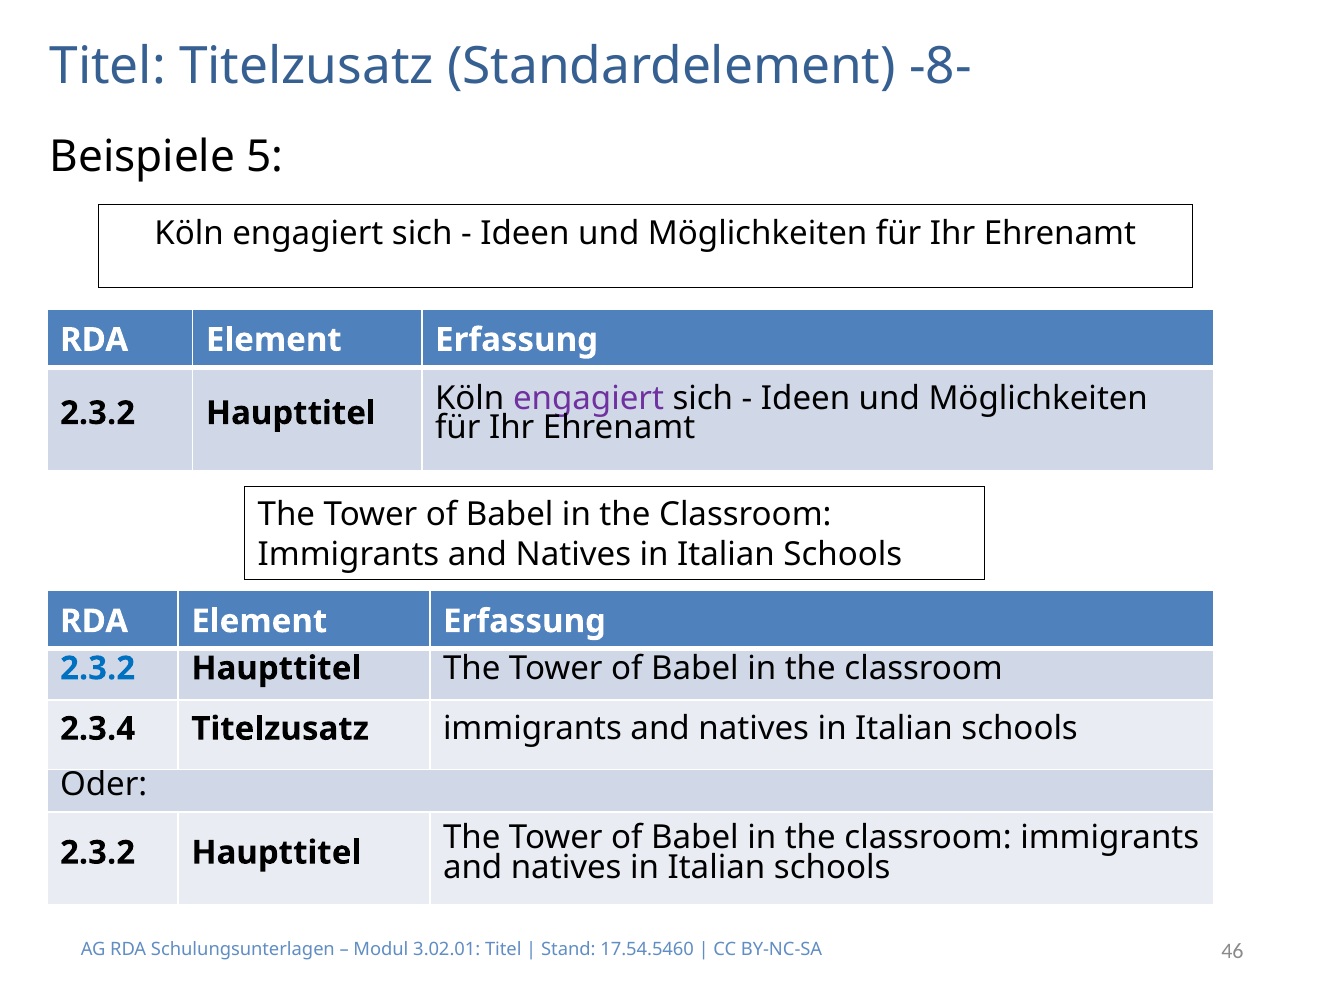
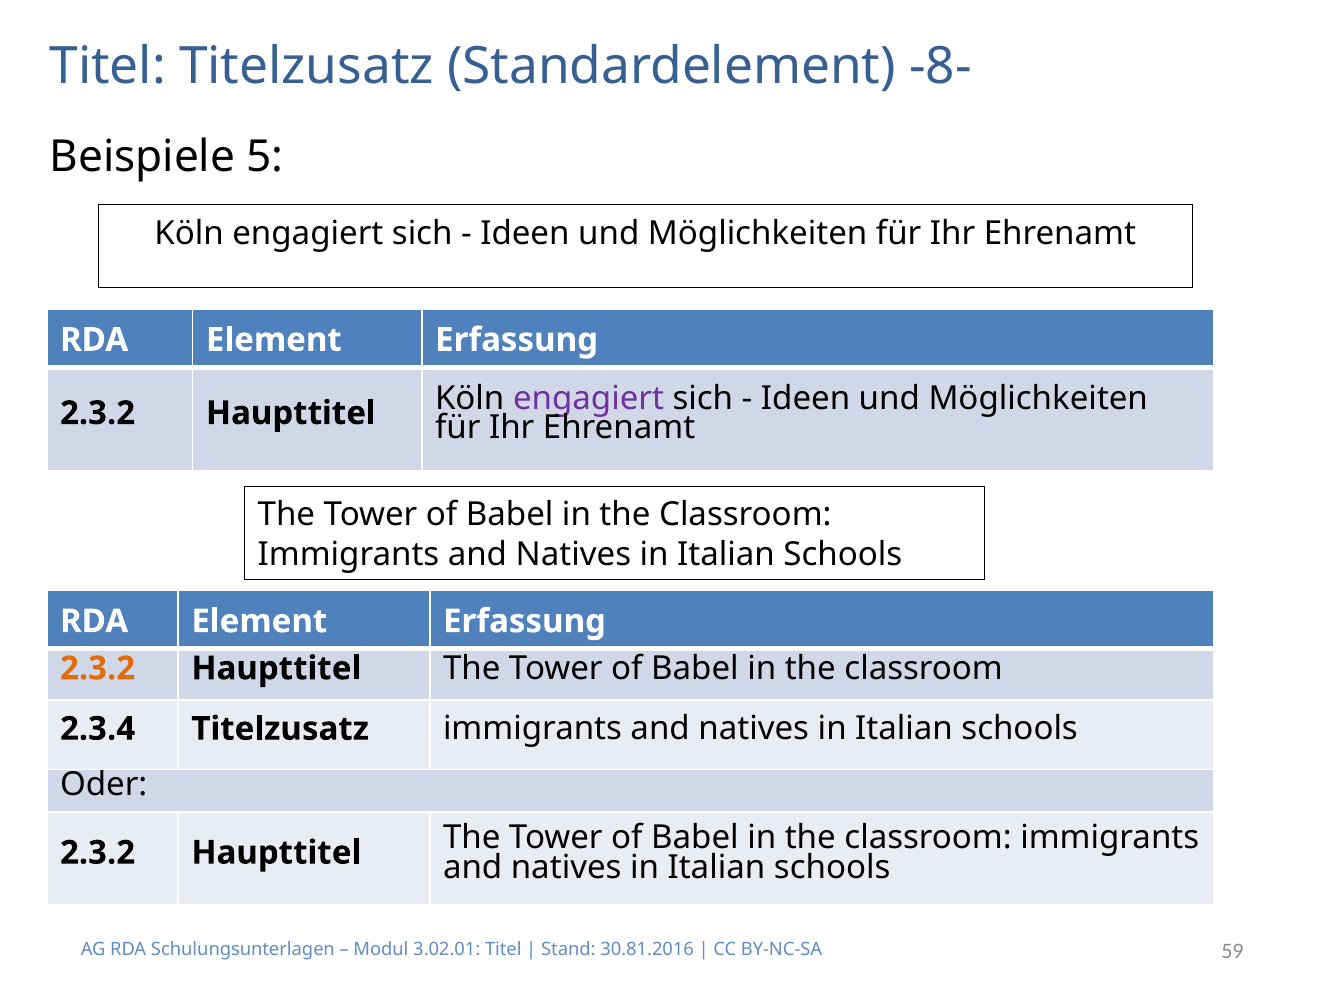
2.3.2 colour: blue -> orange (98, 668)
17.54.5460: 17.54.5460 -> 30.81.2016 (647, 949)
46: 46 -> 59 (1232, 950)
